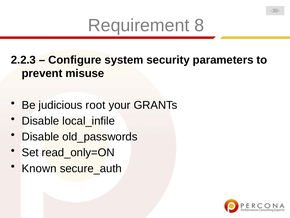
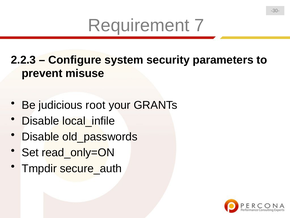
8: 8 -> 7 (199, 25)
Known: Known -> Tmpdir (39, 168)
